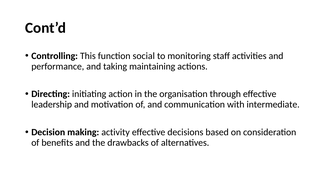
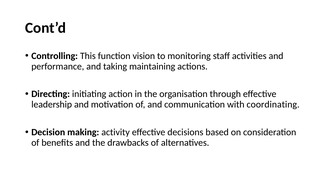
social: social -> vision (144, 56)
intermediate: intermediate -> coordinating (273, 104)
